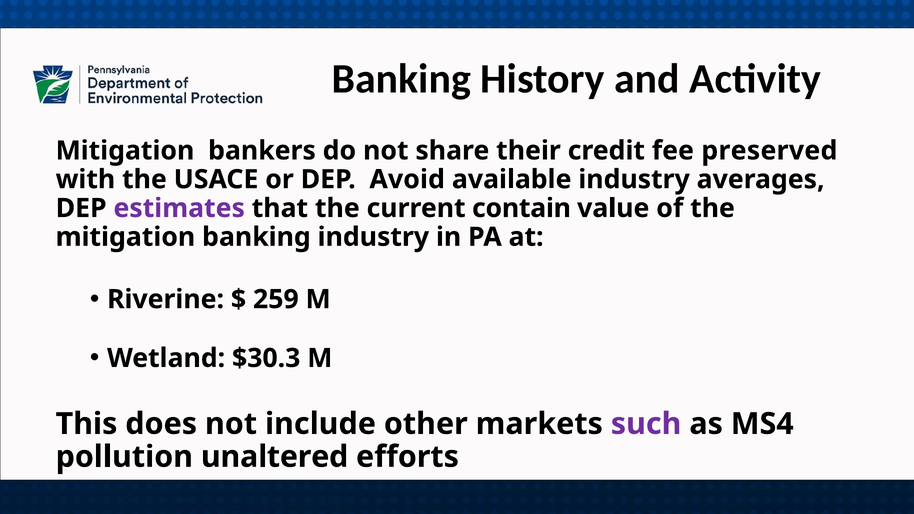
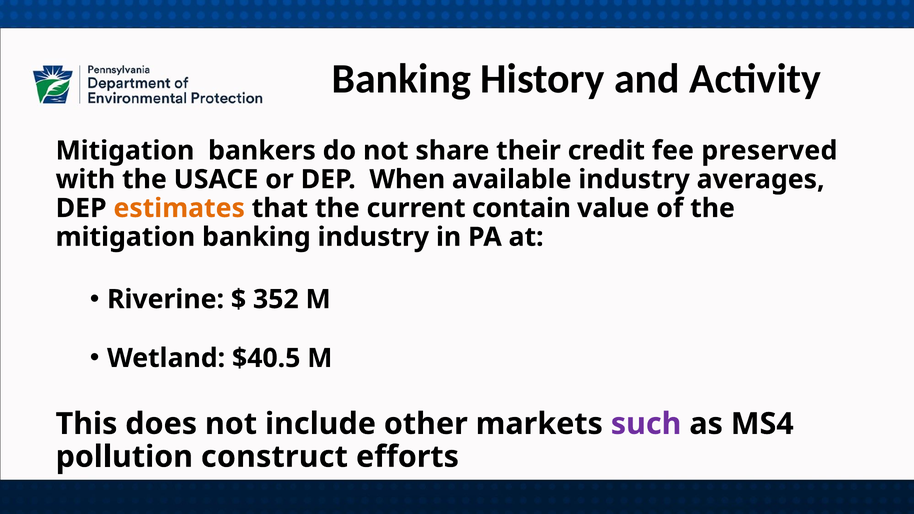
Avoid: Avoid -> When (407, 179)
estimates colour: purple -> orange (179, 208)
259: 259 -> 352 (276, 299)
$30.3: $30.3 -> $40.5 (266, 358)
unaltered: unaltered -> construct (274, 457)
